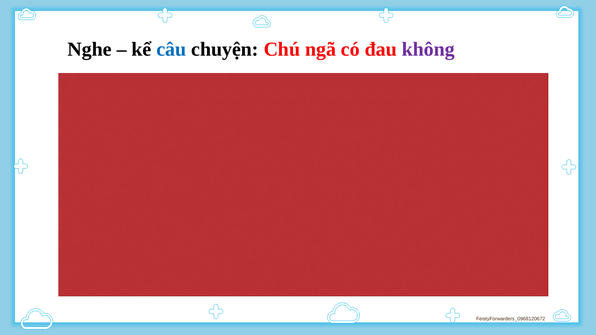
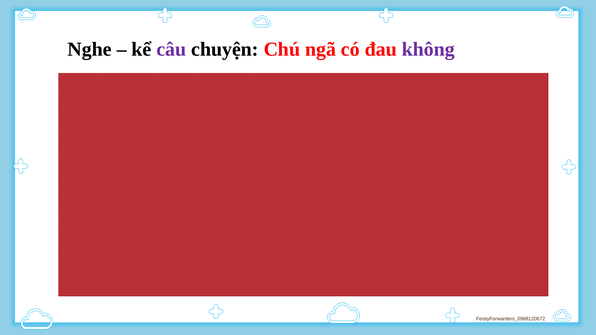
câu colour: blue -> purple (171, 49)
